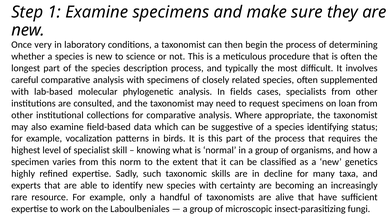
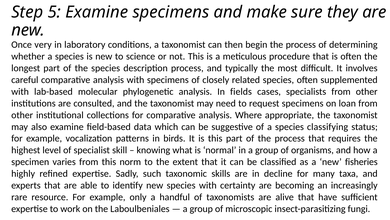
1: 1 -> 5 (54, 12)
identifying: identifying -> classifying (328, 126)
genetics: genetics -> fisheries (361, 162)
